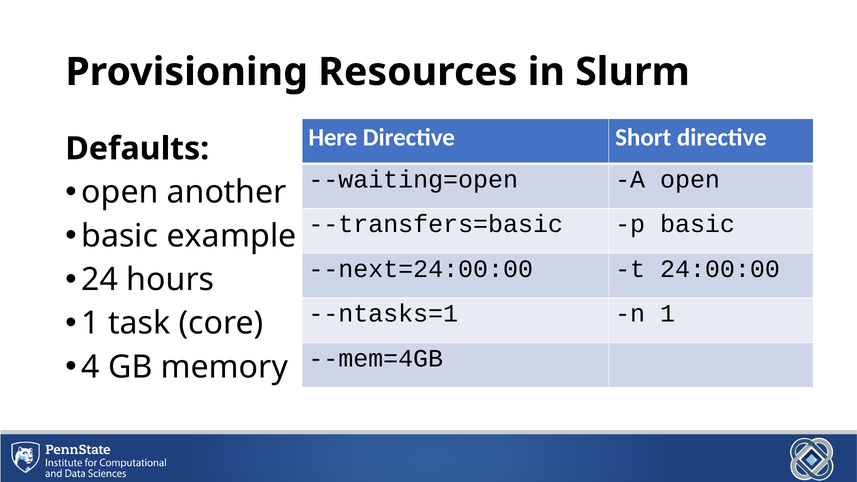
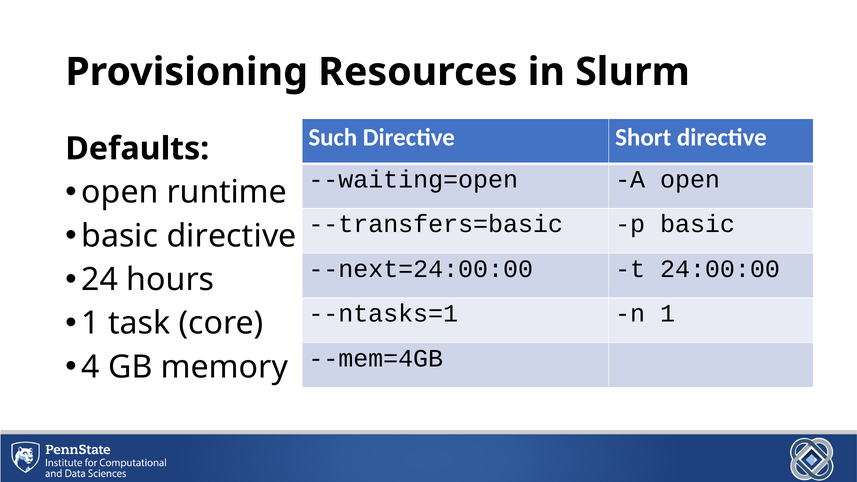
Here: Here -> Such (333, 138)
another: another -> runtime (227, 192)
basic example: example -> directive (232, 236)
